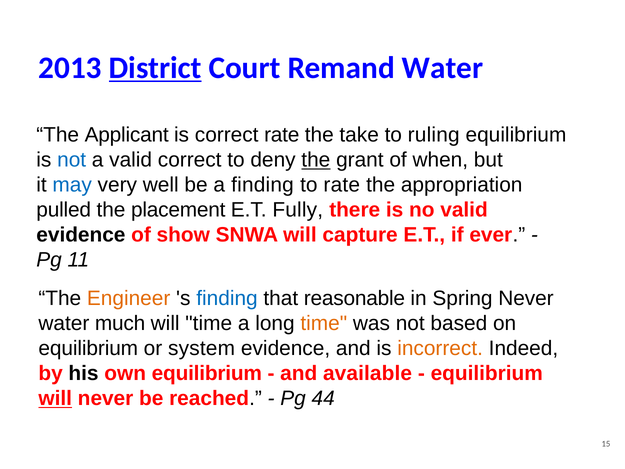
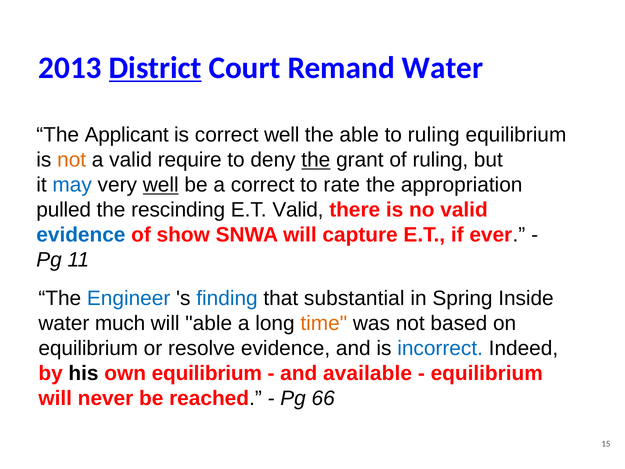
correct rate: rate -> well (282, 135)
the take: take -> able (359, 135)
not colour: blue -> orange (72, 160)
valid correct: correct -> require (190, 160)
of when: when -> ruling (440, 160)
well underline: none -> present (161, 185)
a finding: finding -> correct (263, 185)
placement: placement -> rescinding (178, 210)
E.T Fully: Fully -> Valid (298, 210)
evidence colour: black -> blue (81, 235)
Engineer colour: orange -> blue (129, 298)
reasonable: reasonable -> substantial (354, 298)
Spring Never: Never -> Inside (526, 298)
will time: time -> able (209, 323)
system: system -> resolve (202, 348)
incorrect colour: orange -> blue (440, 348)
will underline: present -> none (55, 398)
44: 44 -> 66 (323, 398)
